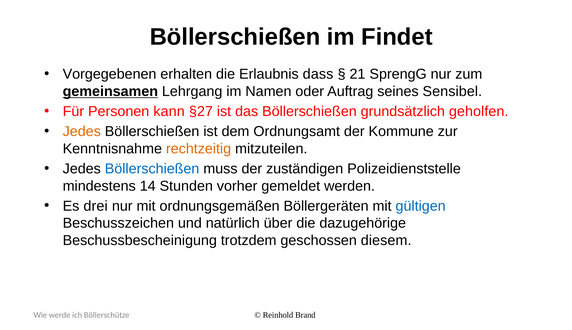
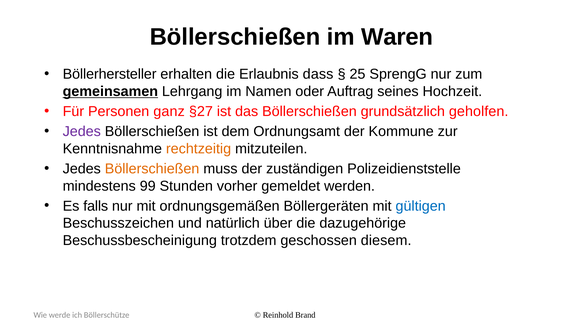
Findet: Findet -> Waren (397, 37)
Vorgegebenen: Vorgegebenen -> Böllerhersteller (110, 74)
21: 21 -> 25 (358, 74)
Sensibel: Sensibel -> Hochzeit (452, 91)
kann: kann -> ganz (169, 111)
Jedes colour: orange -> purple (82, 131)
Böllerschießen colour: blue -> orange (152, 169)
14: 14 -> 99 (148, 186)
drei: drei -> falls (96, 206)
